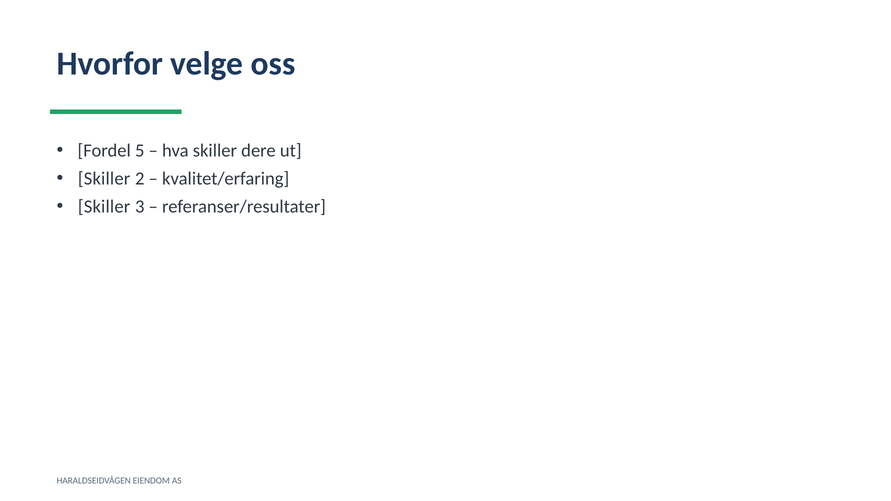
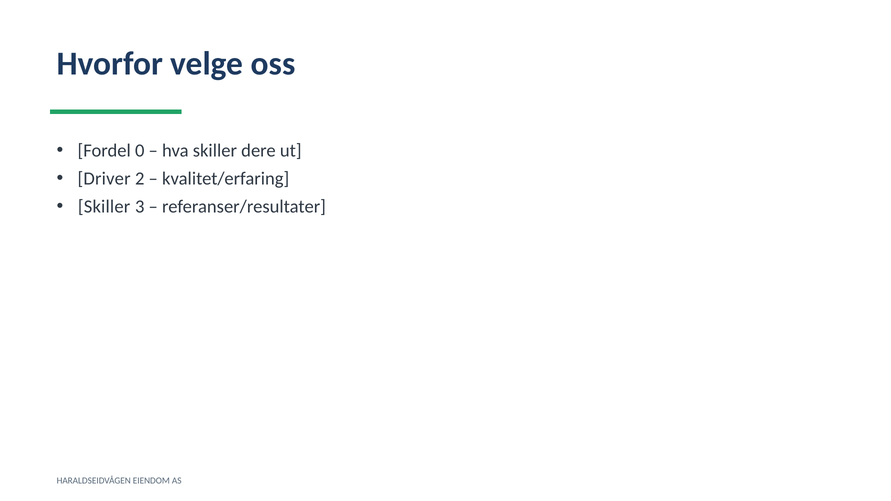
5: 5 -> 0 (140, 151)
Skiller: Skiller -> Driver (104, 179)
